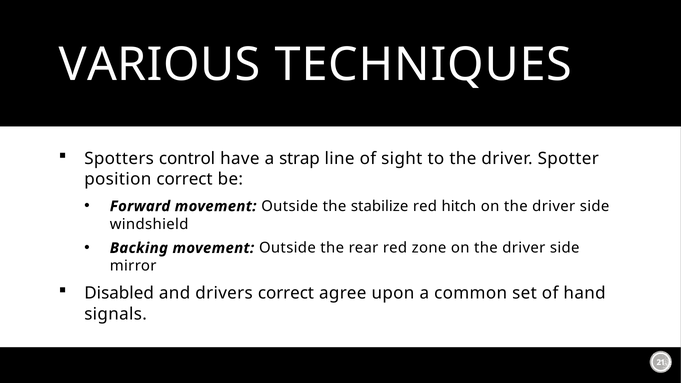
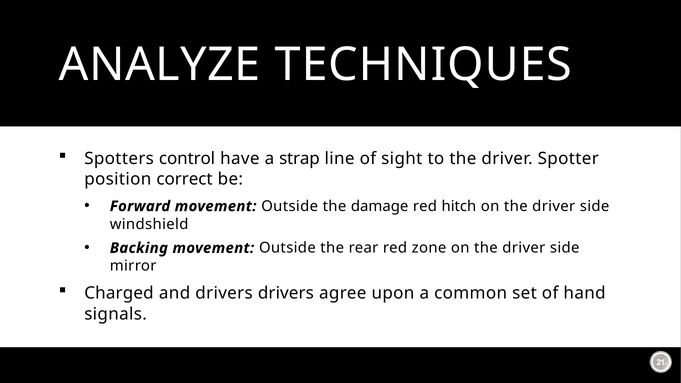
VARIOUS: VARIOUS -> ANALYZE (160, 65)
stabilize: stabilize -> damage (380, 206)
Disabled: Disabled -> Charged (119, 293)
drivers correct: correct -> drivers (286, 293)
